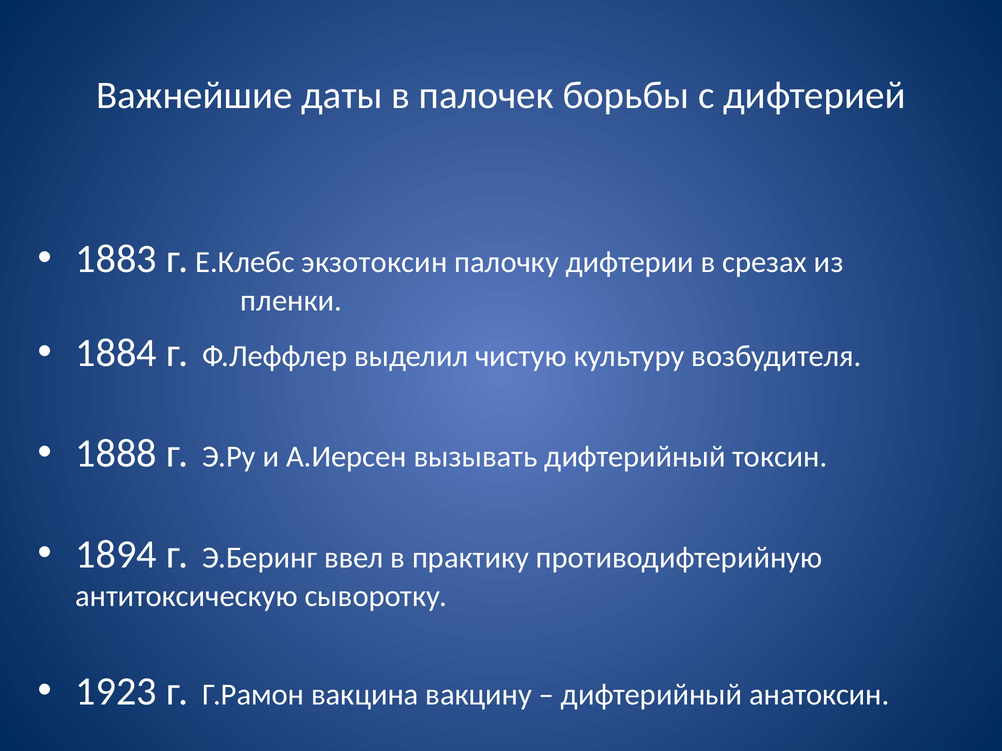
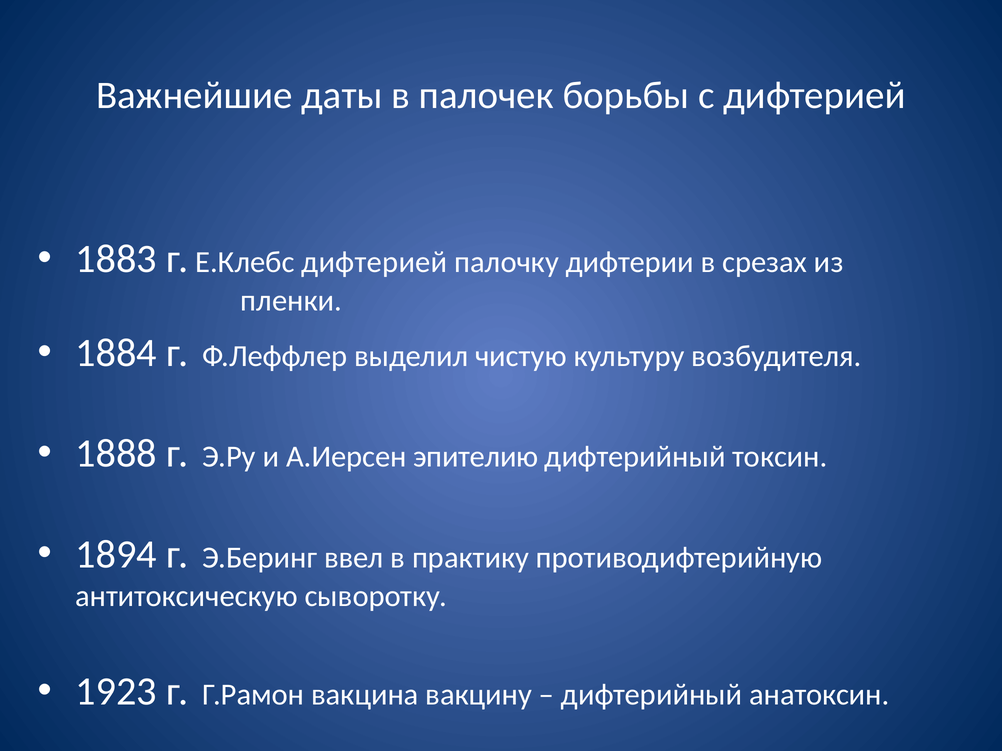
Е.Клебс экзотоксин: экзотоксин -> дифтерией (374, 262)
вызывать: вызывать -> эпителию (476, 457)
